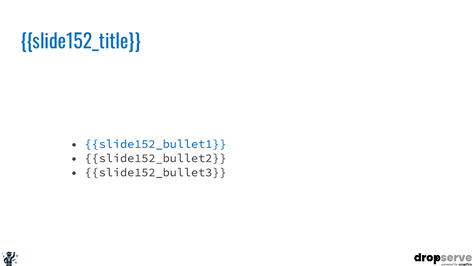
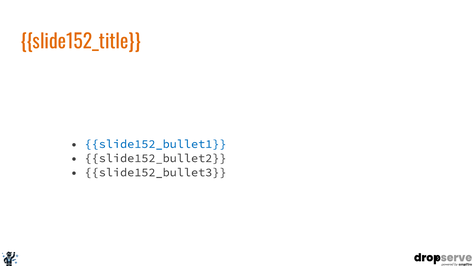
slide152_title colour: blue -> orange (81, 42)
